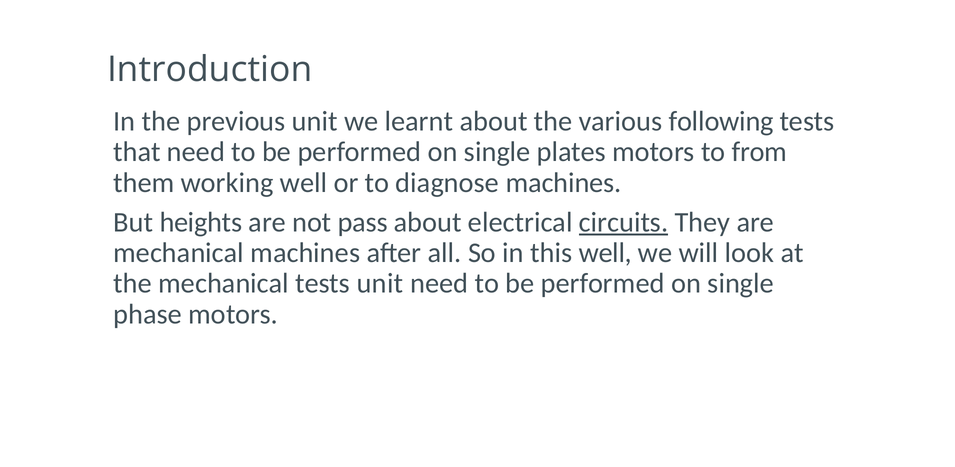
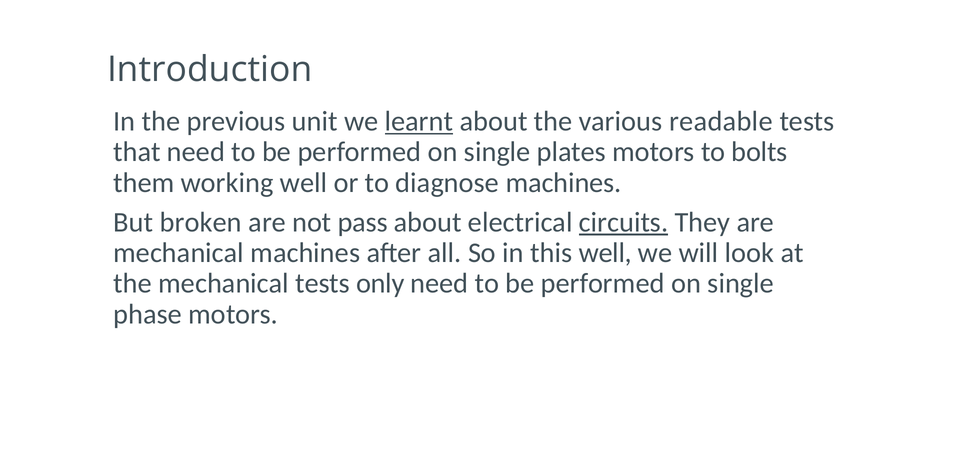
learnt underline: none -> present (419, 121)
following: following -> readable (721, 121)
from: from -> bolts (759, 152)
heights: heights -> broken (201, 222)
tests unit: unit -> only (380, 283)
